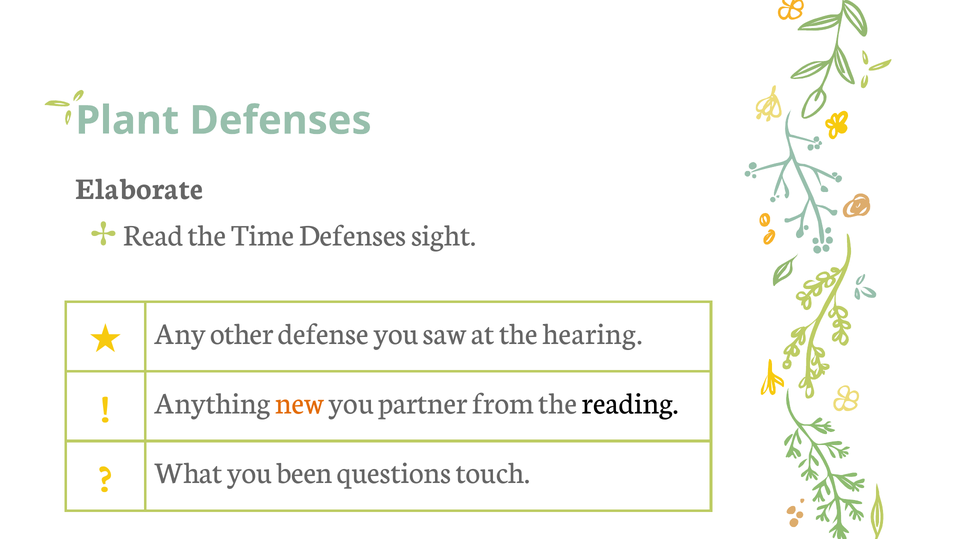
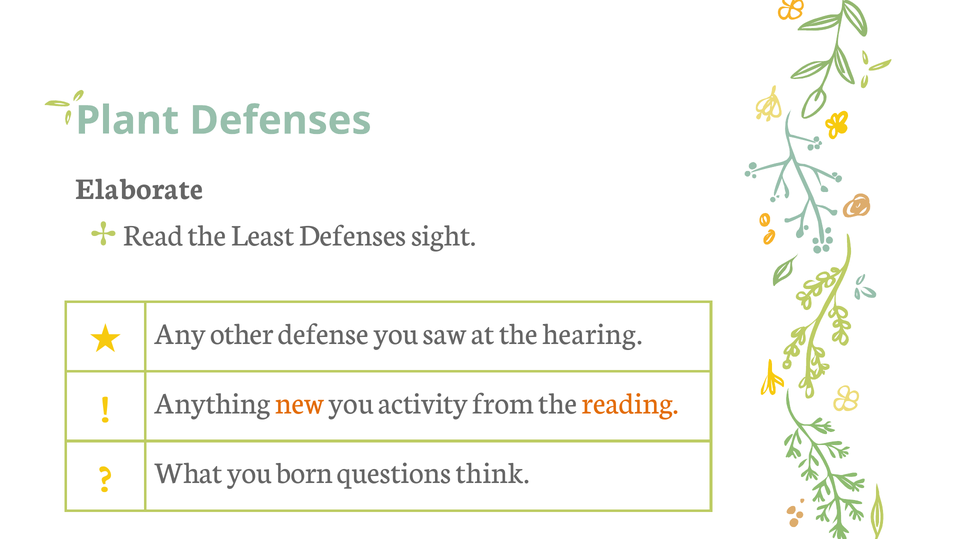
Time: Time -> Least (263, 235)
partner: partner -> activity (423, 403)
reading colour: black -> orange (630, 403)
been: been -> born (304, 473)
touch: touch -> think (493, 473)
